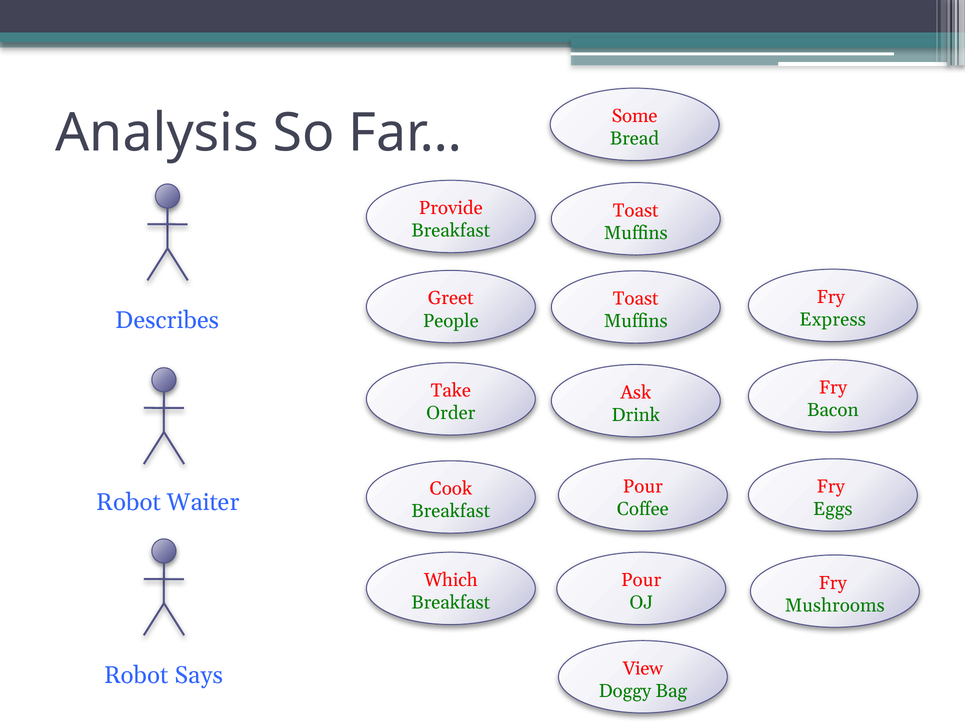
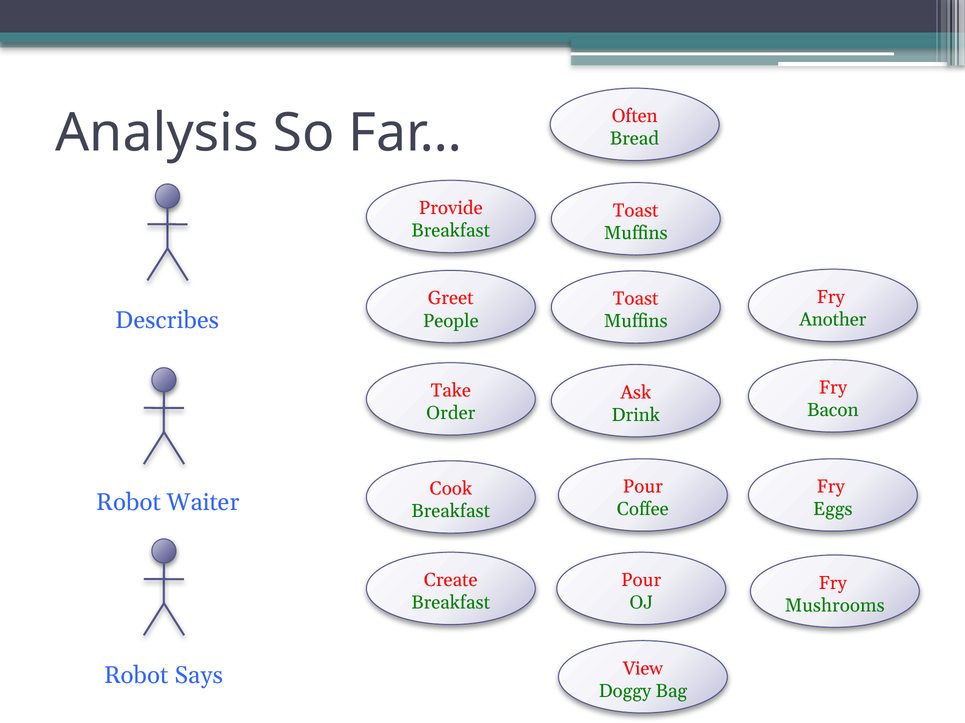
Some: Some -> Often (635, 116)
Express: Express -> Another (833, 320)
Which: Which -> Create (451, 581)
